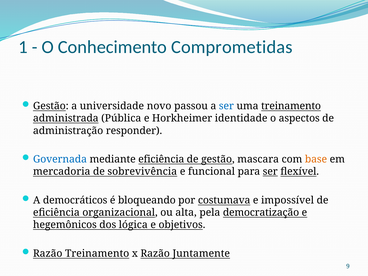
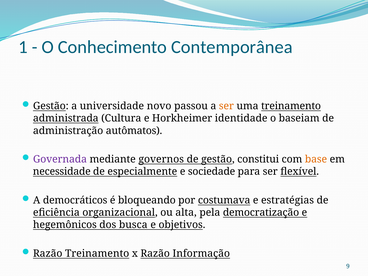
Comprometidas: Comprometidas -> Contemporânea (232, 47)
ser colour: blue -> orange (226, 106)
Pública: Pública -> Cultura (121, 118)
aspectos: aspectos -> baseiam (299, 118)
responder: responder -> autômatos (134, 131)
Governada colour: blue -> purple (60, 159)
mediante eficiência: eficiência -> governos (161, 159)
mascara: mascara -> constitui (258, 159)
mercadoria: mercadoria -> necessidade (62, 172)
sobrevivência: sobrevivência -> especialmente (142, 172)
funcional: funcional -> sociedade (212, 172)
ser underline: present -> none (270, 172)
impossível: impossível -> estratégias (288, 200)
lógica: lógica -> busca (133, 225)
Juntamente: Juntamente -> Informação (201, 253)
